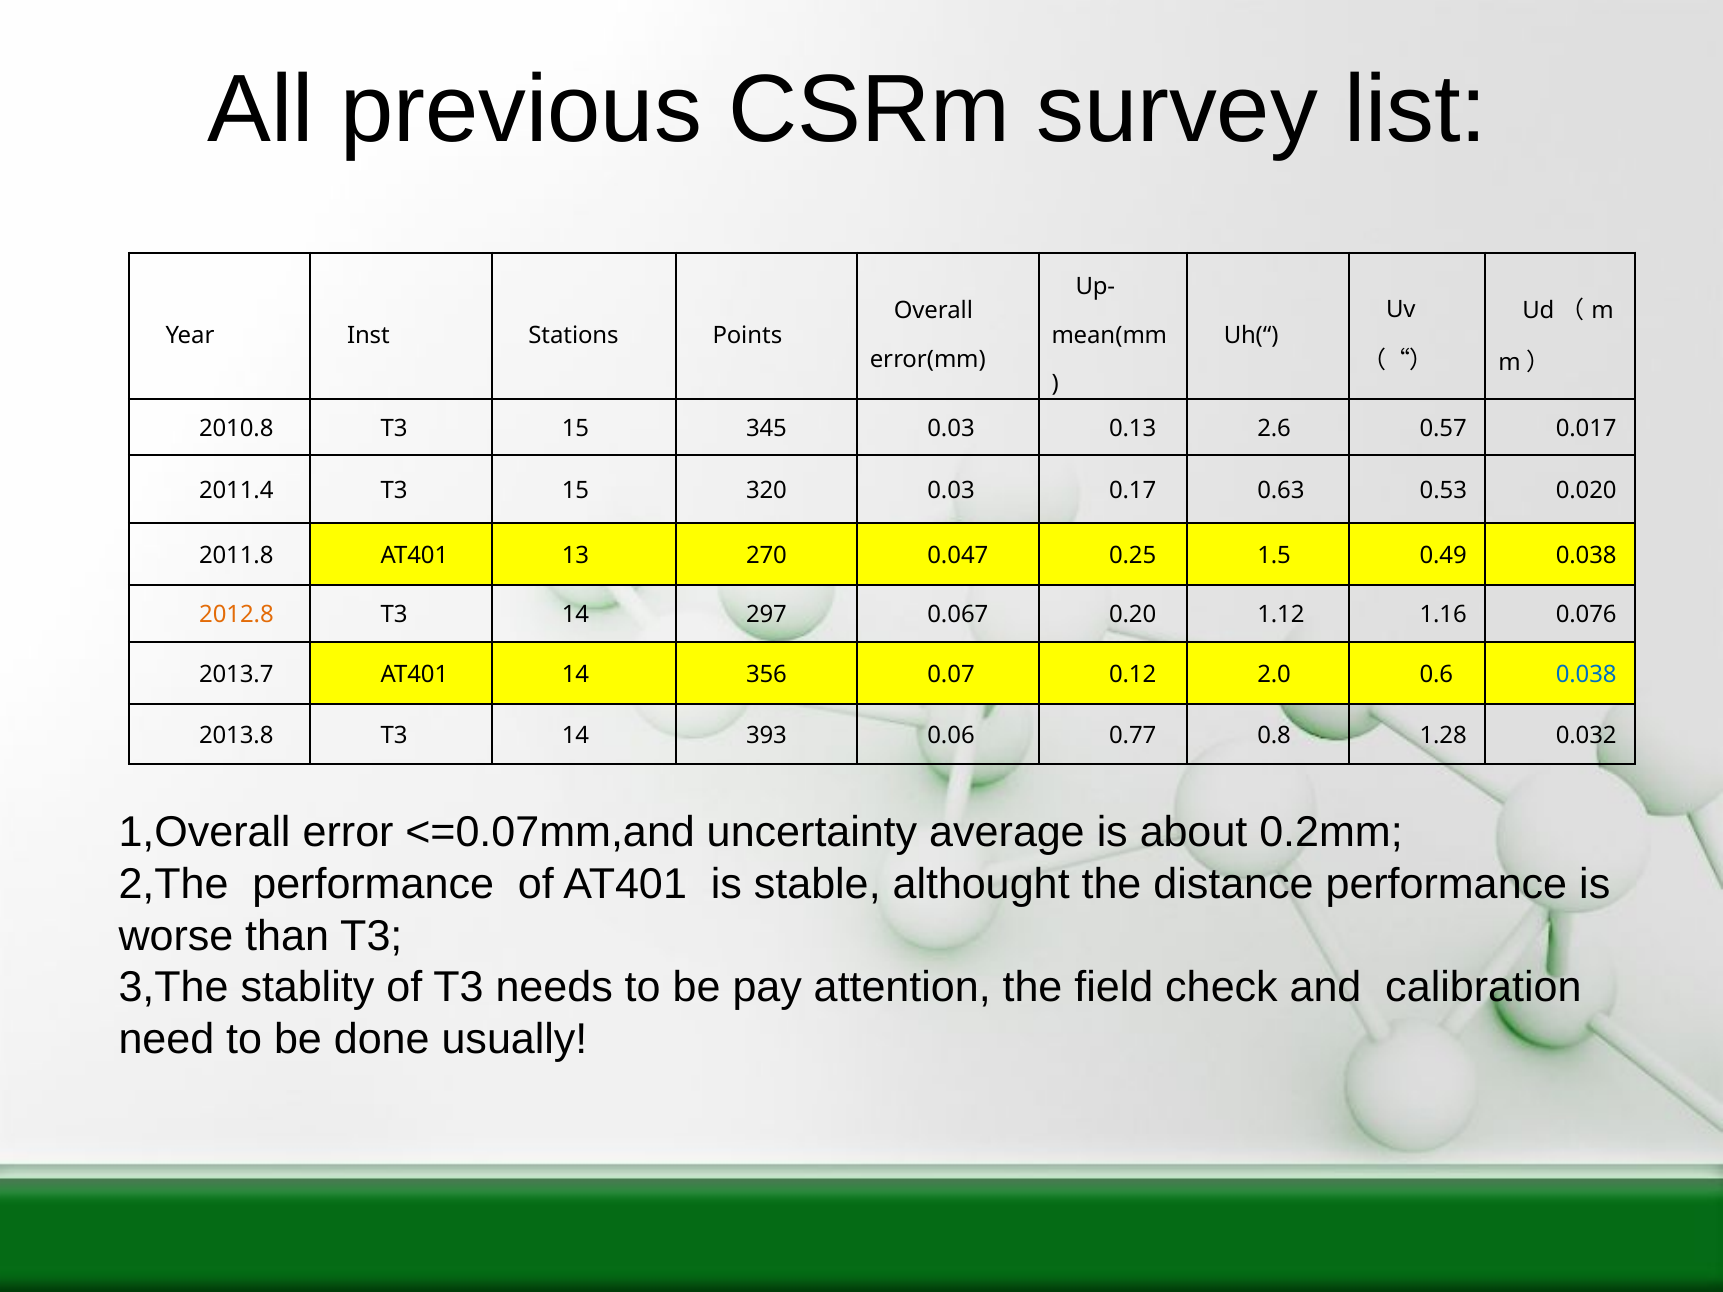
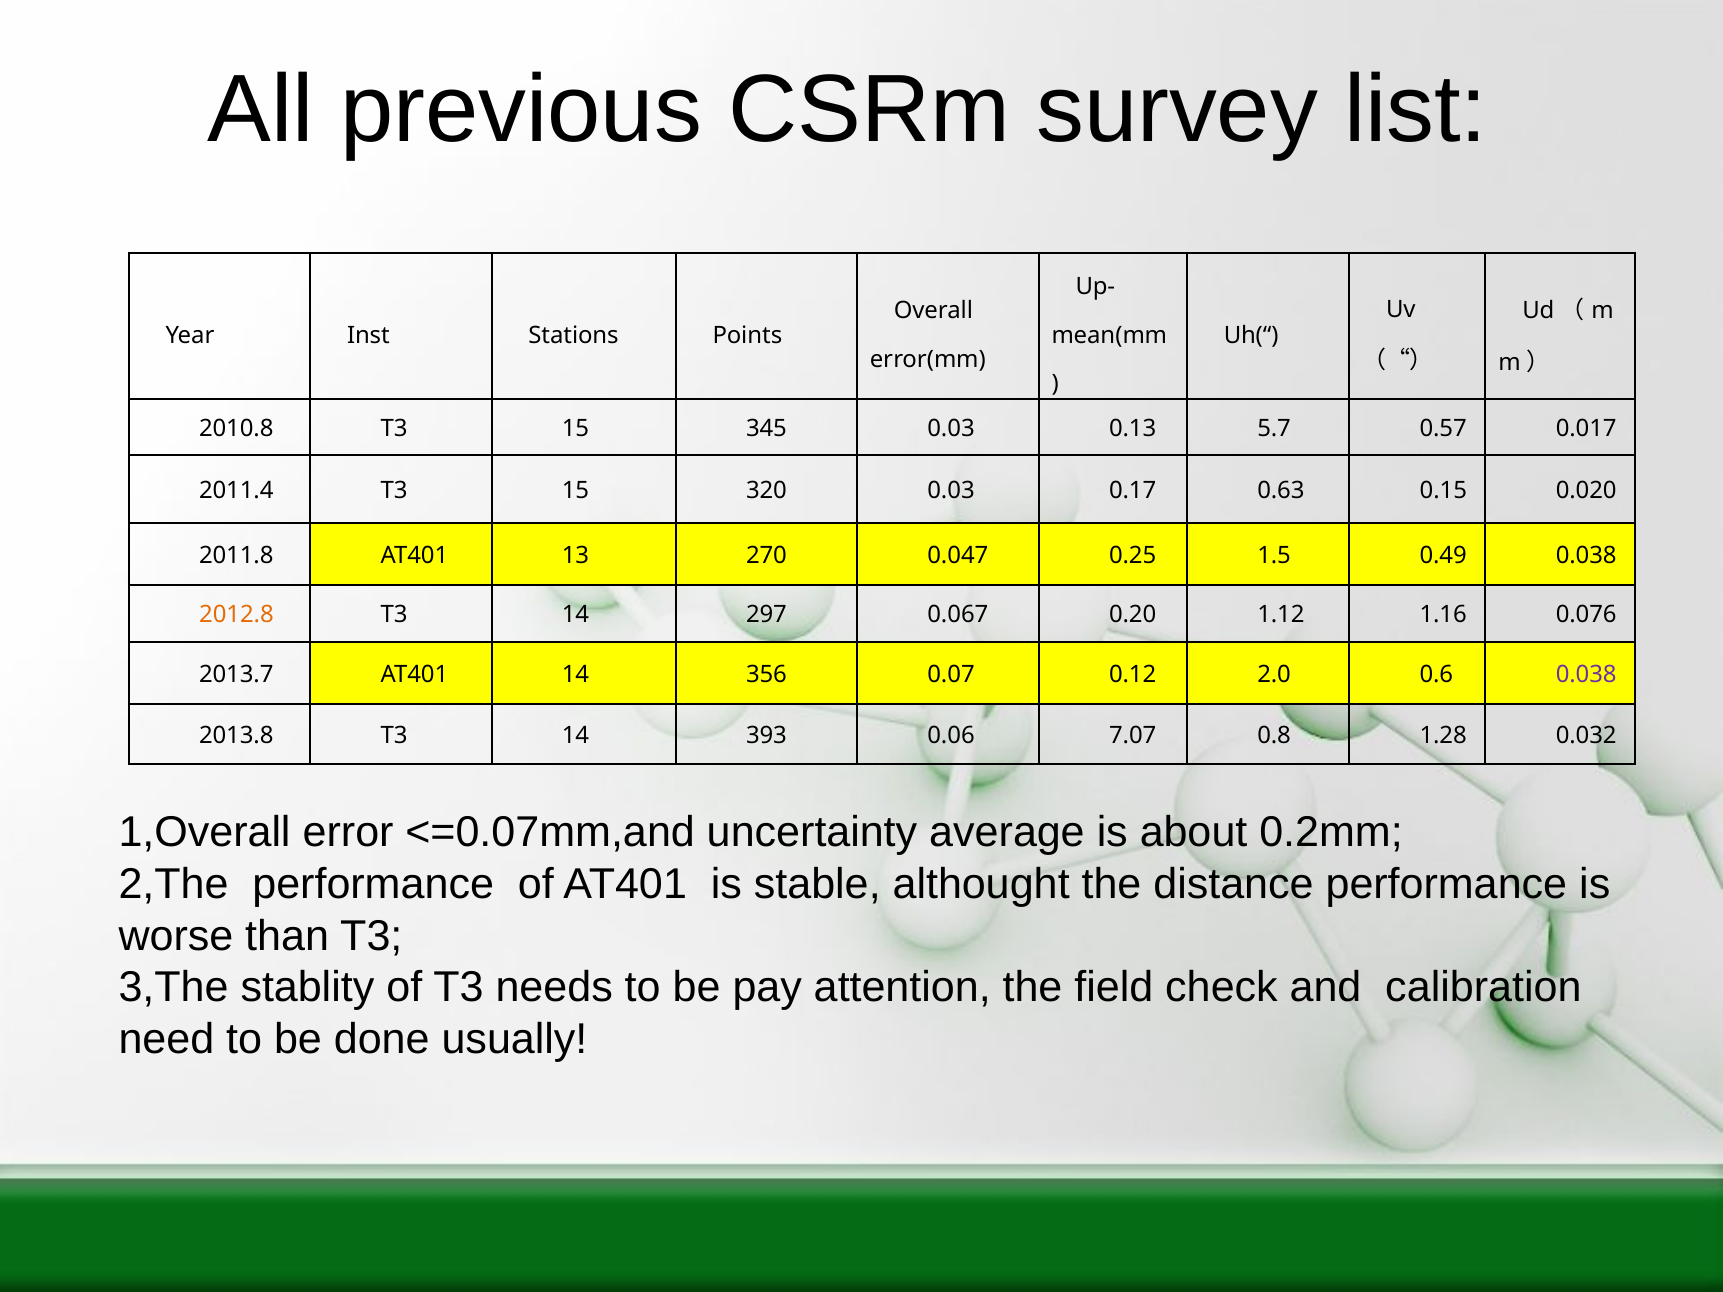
2.6: 2.6 -> 5.7 (1274, 428)
0.53: 0.53 -> 0.15 (1443, 490)
0.038 colour: blue -> purple (1586, 675)
0.77: 0.77 -> 7.07 (1133, 736)
